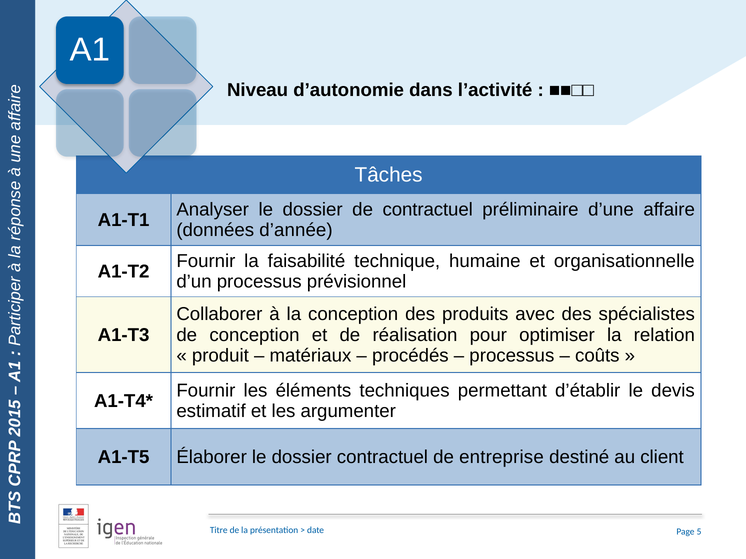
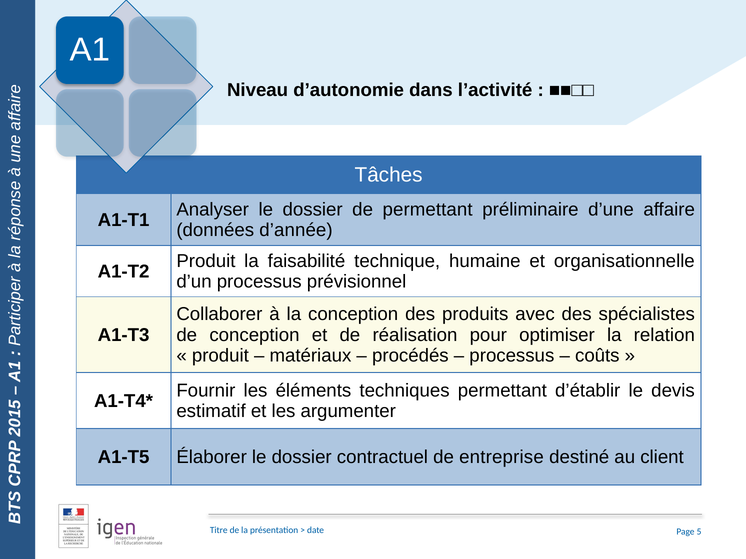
de contractuel: contractuel -> permettant (428, 210)
Fournir: Fournir -> Produit (206, 261)
